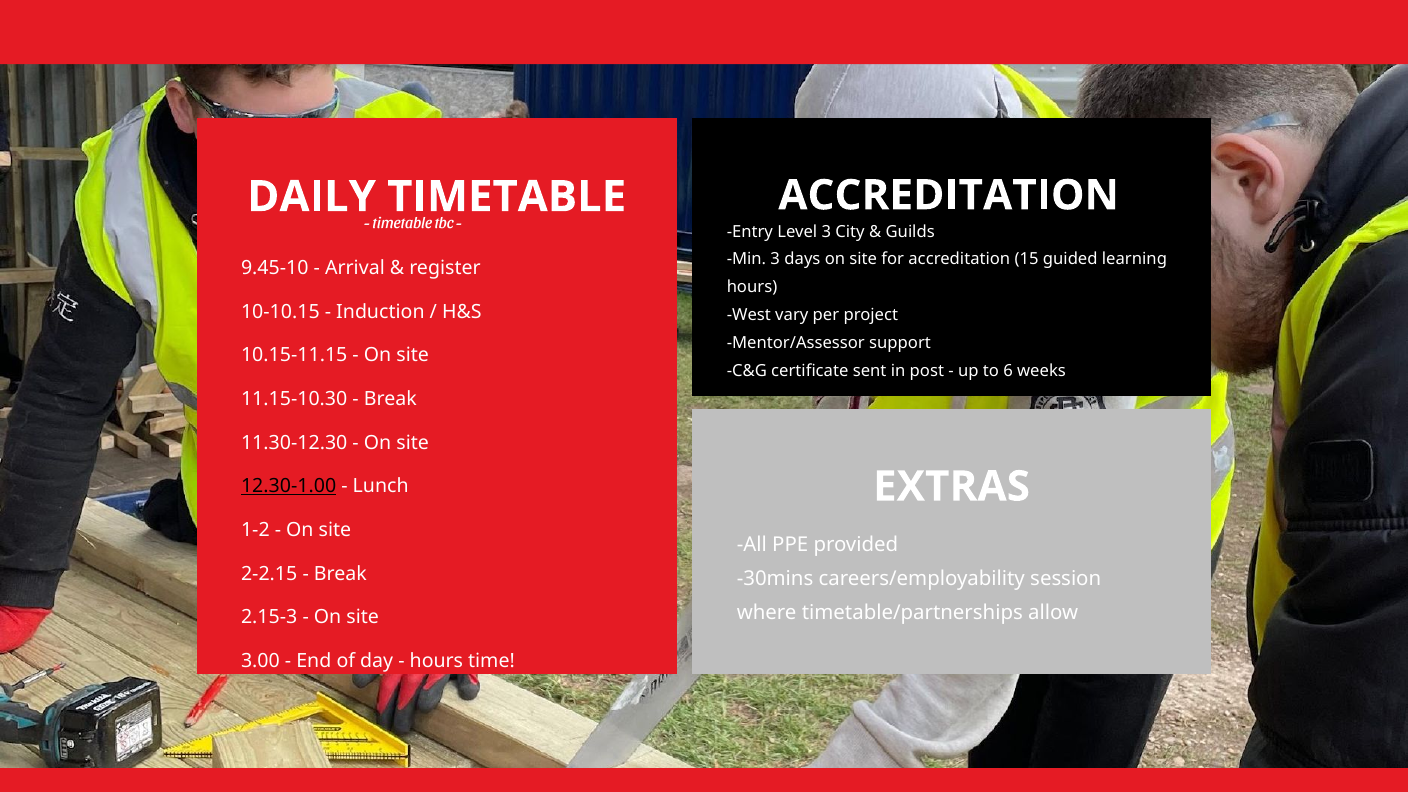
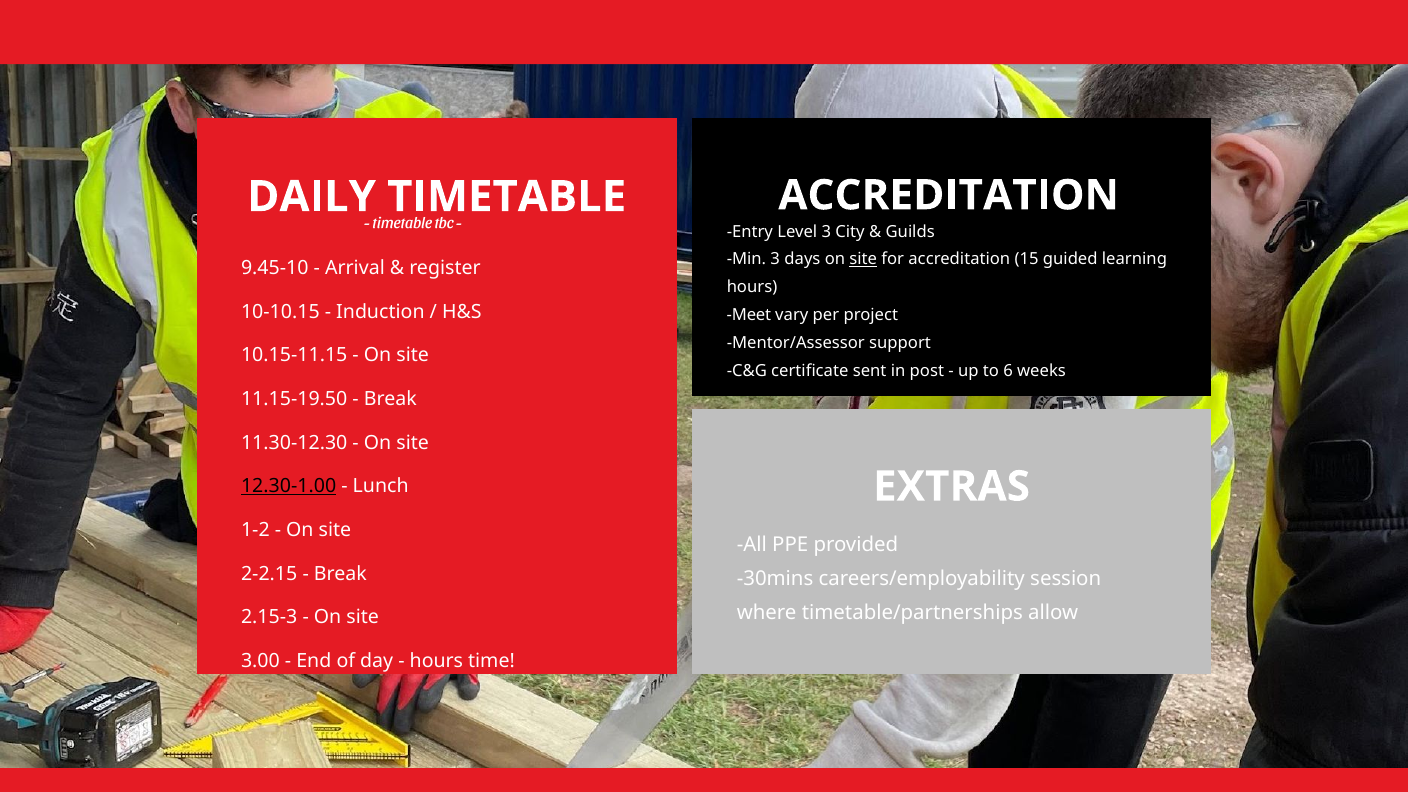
site underline: none -> present (863, 259)
West: West -> Meet (749, 315)
11.15-10.30: 11.15-10.30 -> 11.15-19.50 (294, 399)
